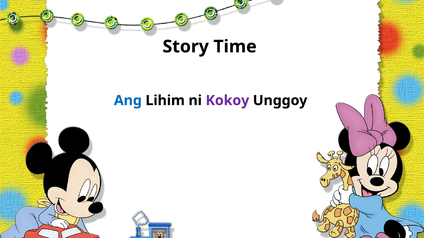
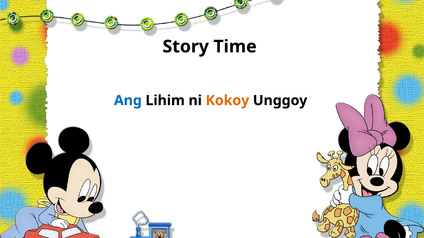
Kokoy colour: purple -> orange (227, 101)
